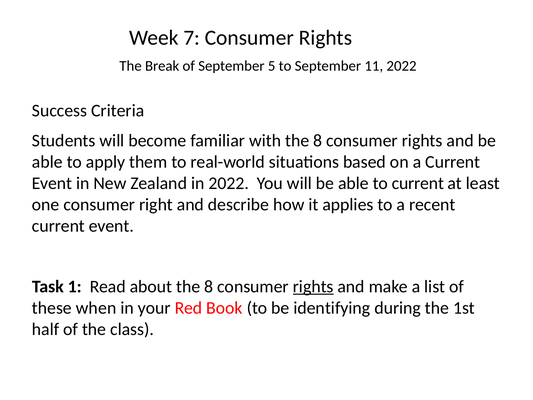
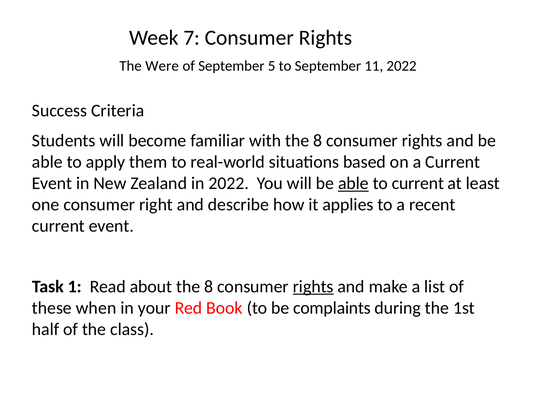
Break: Break -> Were (162, 66)
able underline: none -> present (353, 183)
identifying: identifying -> complaints (332, 308)
